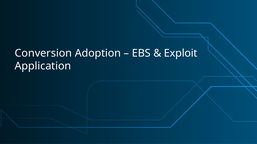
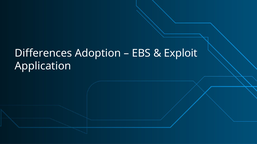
Conversion: Conversion -> Differences (43, 53)
